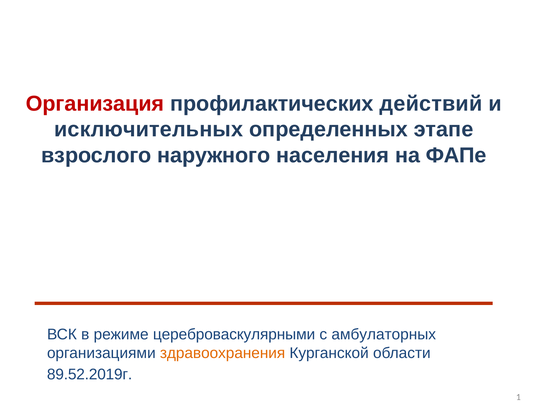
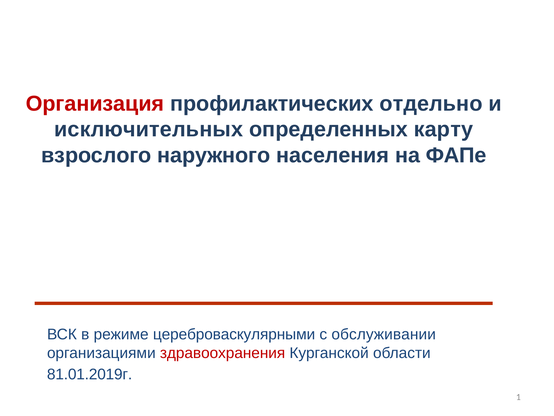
действий: действий -> отдельно (431, 103)
этапе: этапе -> карту (443, 129)
амбулаторных: амбулаторных -> обслуживании (384, 334)
здравоохранения colour: orange -> red (223, 353)
89.52.2019г: 89.52.2019г -> 81.01.2019г (90, 374)
